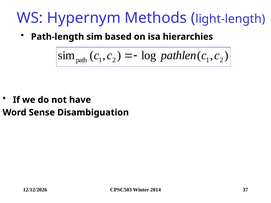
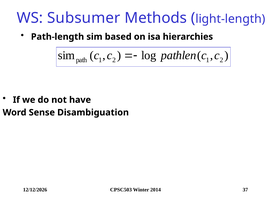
Hypernym: Hypernym -> Subsumer (84, 18)
